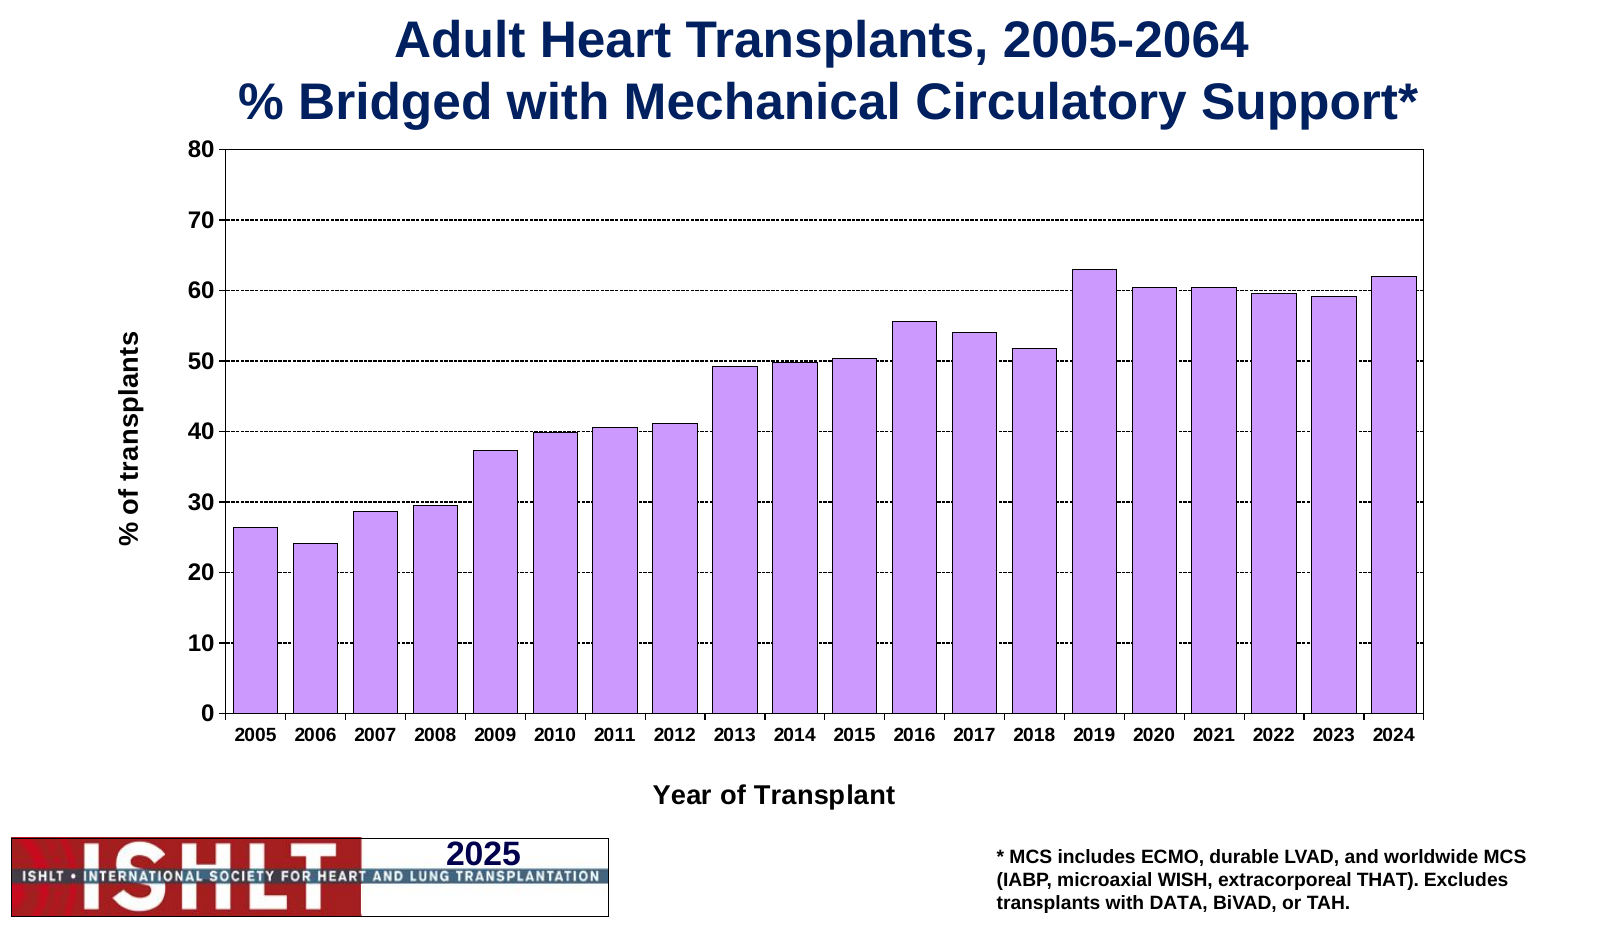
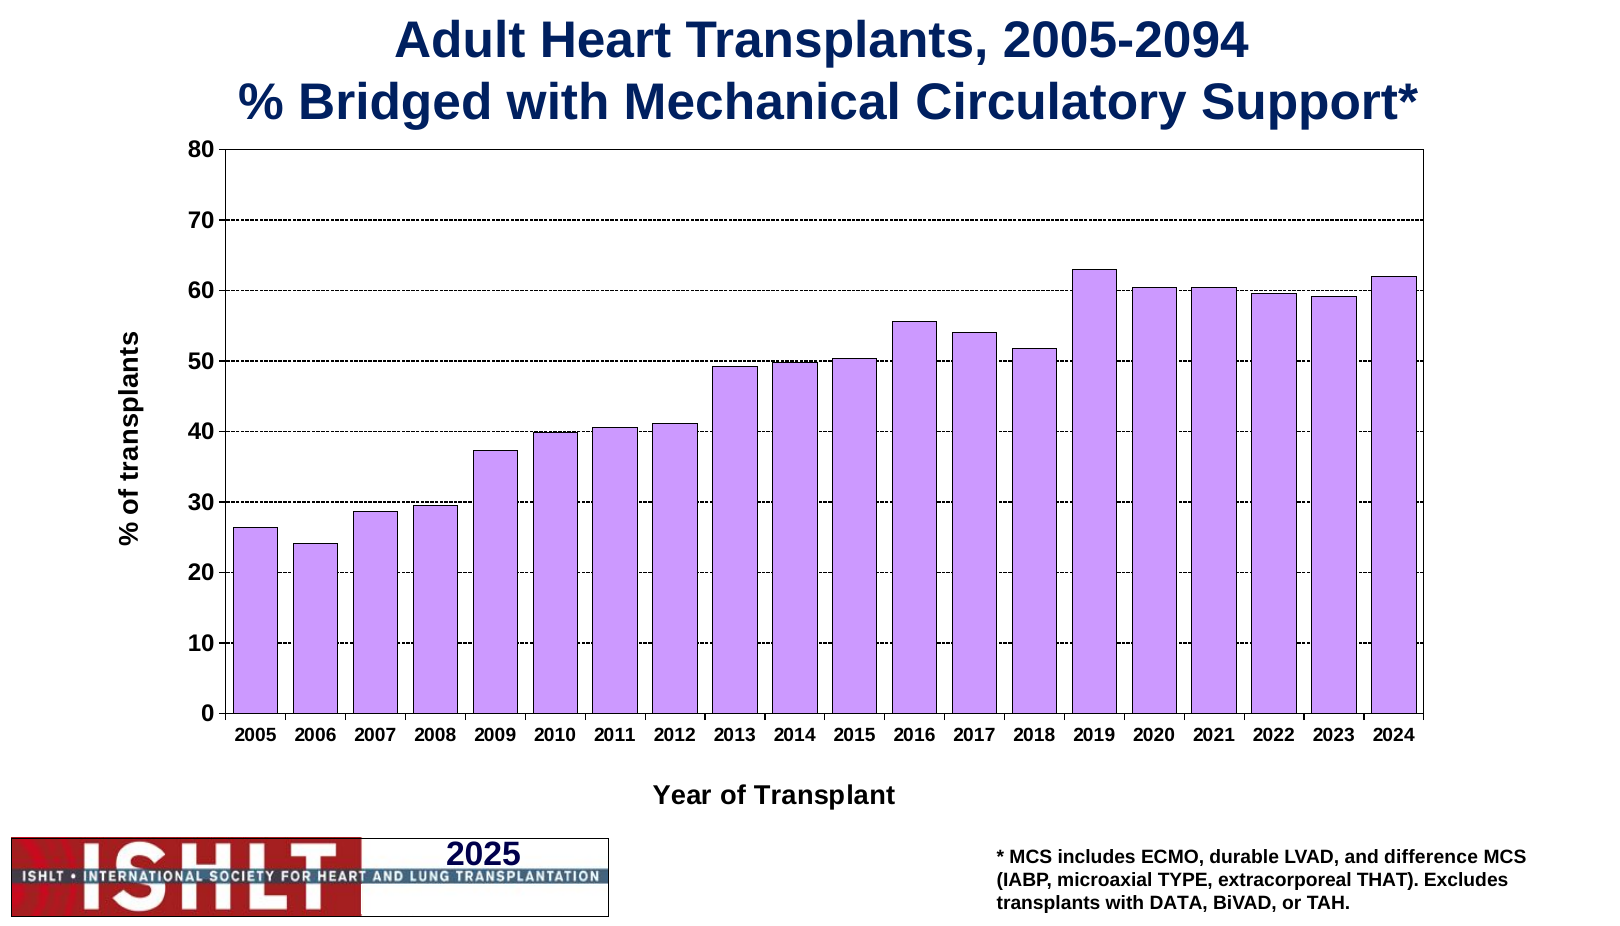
2005-2064: 2005-2064 -> 2005-2094 (1126, 40)
worldwide: worldwide -> difference (1431, 857)
WISH: WISH -> TYPE (1185, 880)
